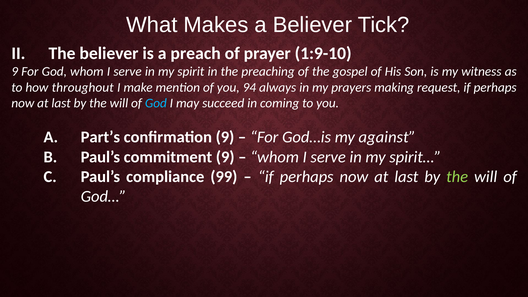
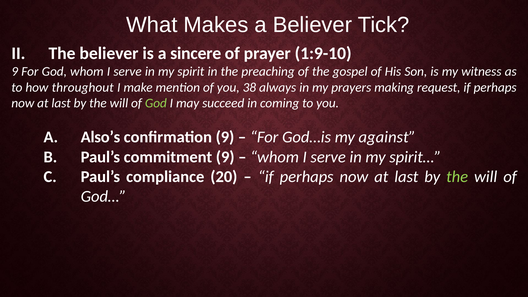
preach: preach -> sincere (196, 53)
94: 94 -> 38 (249, 87)
God colour: light blue -> light green (156, 103)
Part’s: Part’s -> Also’s (100, 137)
99: 99 -> 20 (224, 177)
